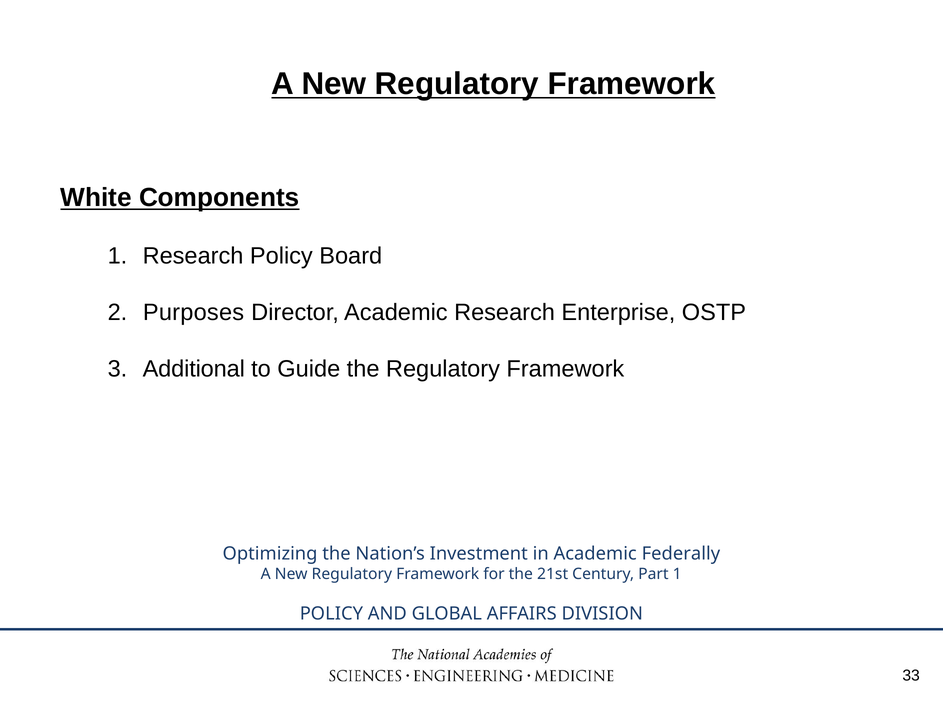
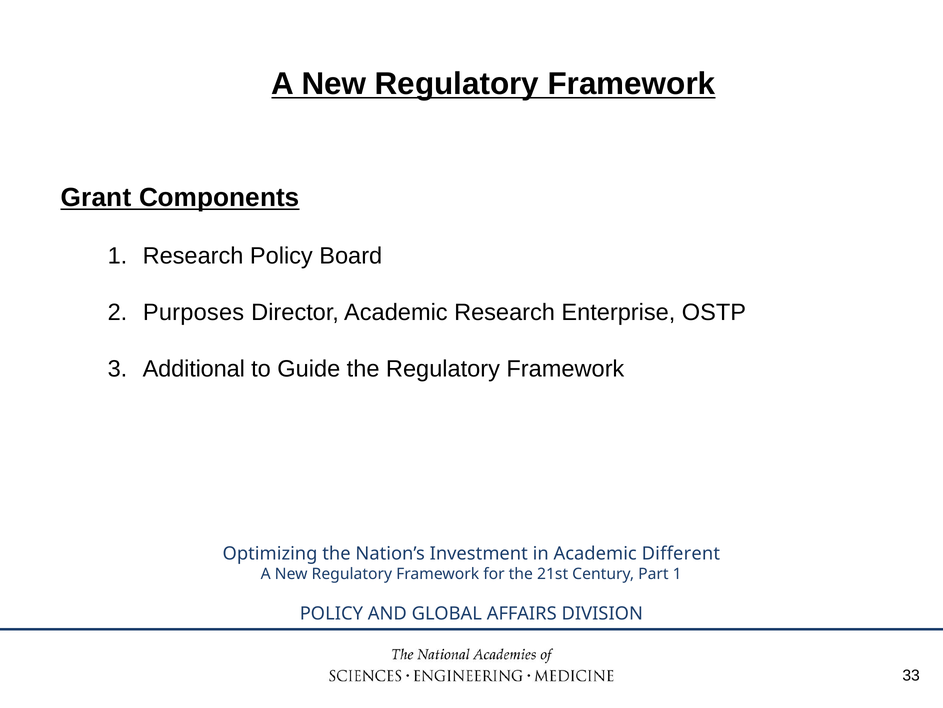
White: White -> Grant (96, 198)
Federally: Federally -> Different (681, 553)
